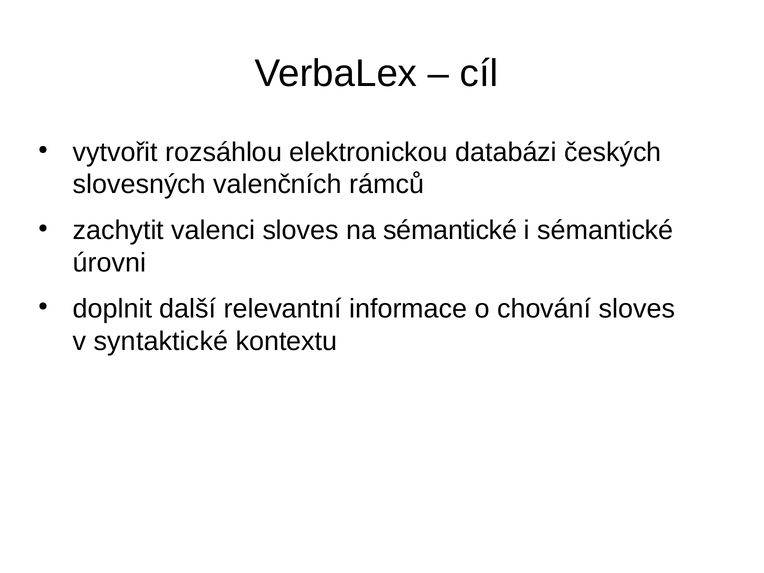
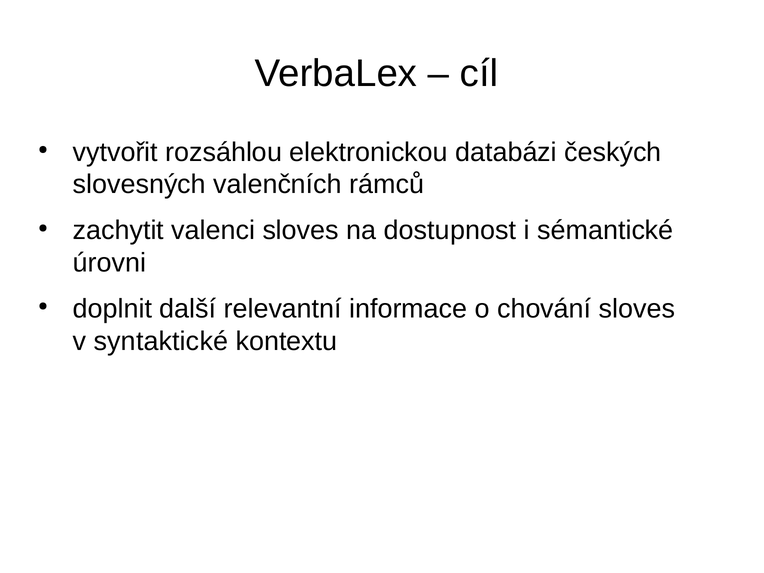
na sémantické: sémantické -> dostupnost (450, 230)
